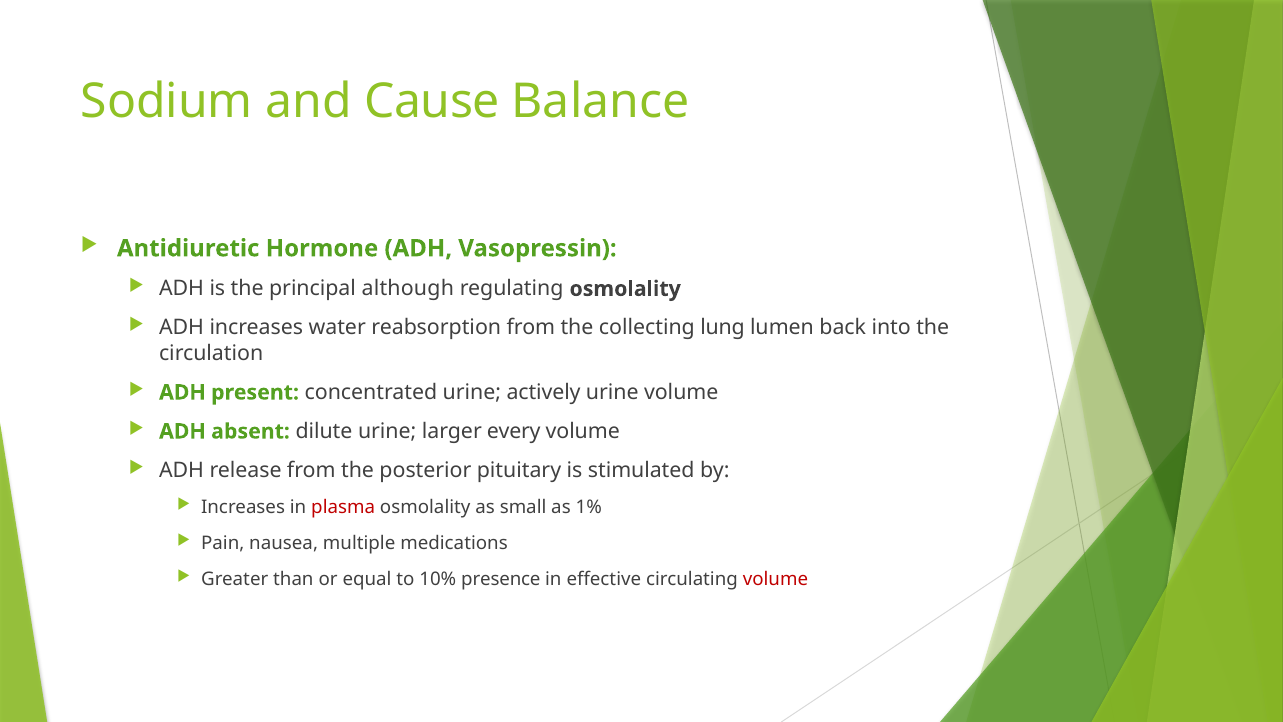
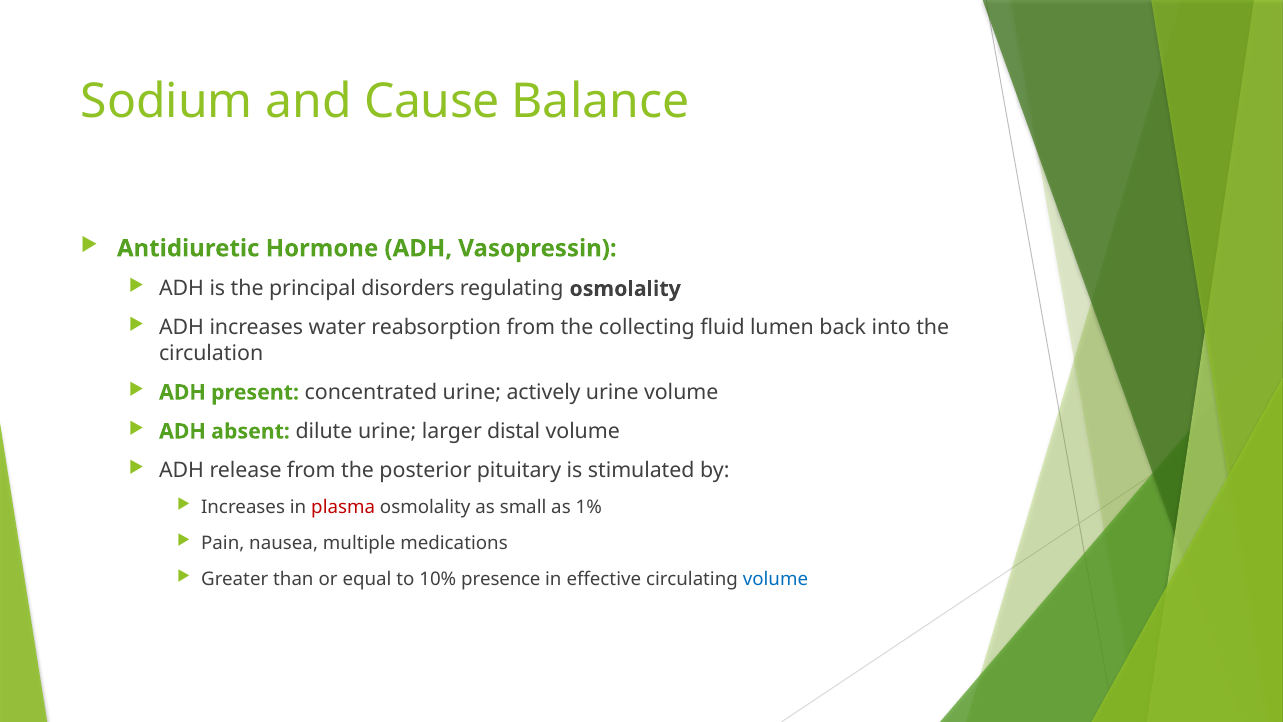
although: although -> disorders (408, 289)
lung: lung -> fluid (723, 328)
every: every -> distal (514, 431)
volume colour: red -> blue (775, 579)
